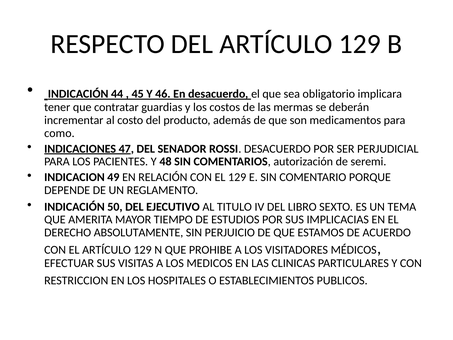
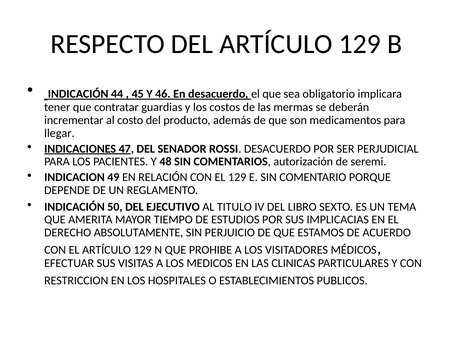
como: como -> llegar (59, 133)
